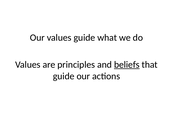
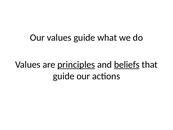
principles underline: none -> present (76, 64)
